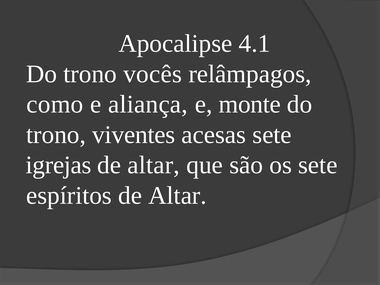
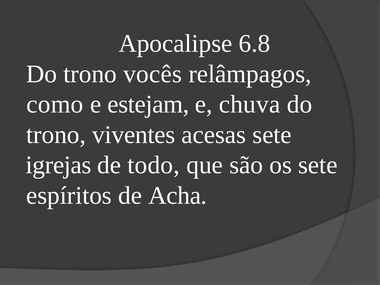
4.1: 4.1 -> 6.8 (255, 44)
aliança: aliança -> estejam (148, 104)
monte: monte -> chuva (250, 104)
altar: altar -> todo (154, 165)
espíritos de Altar: Altar -> Acha (178, 196)
